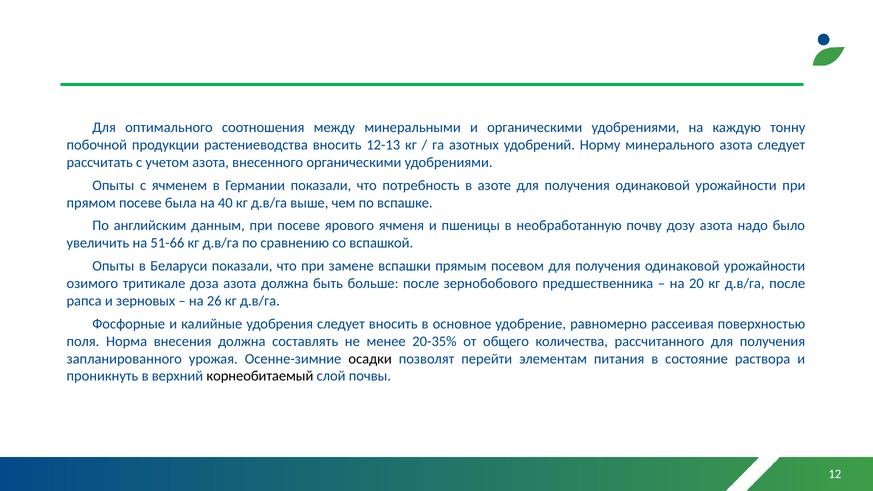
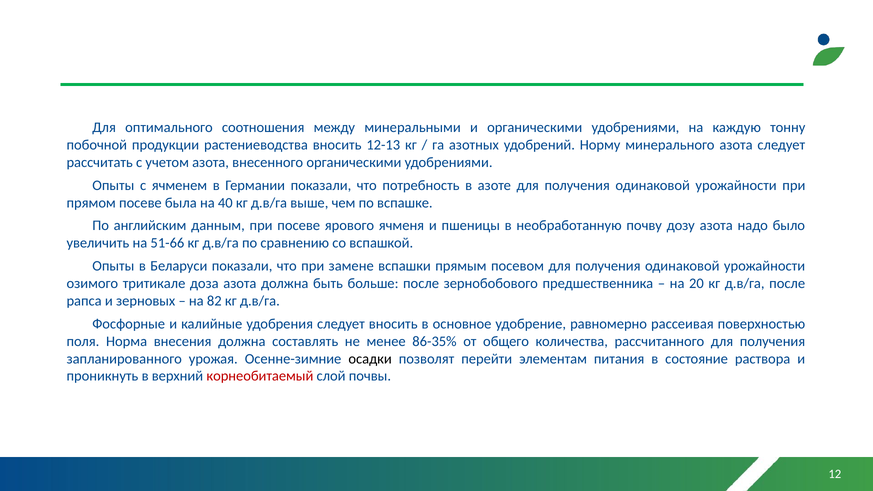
26: 26 -> 82 (214, 301)
20-35%: 20-35% -> 86-35% (434, 341)
корнеобитаемый colour: black -> red (260, 376)
